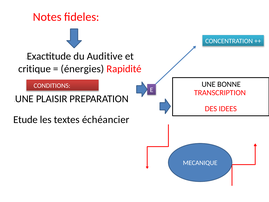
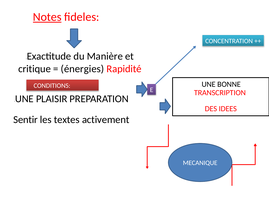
Notes underline: none -> present (47, 17)
Auditive: Auditive -> Manière (105, 56)
Etude: Etude -> Sentir (26, 120)
échéancier: échéancier -> activement (106, 120)
